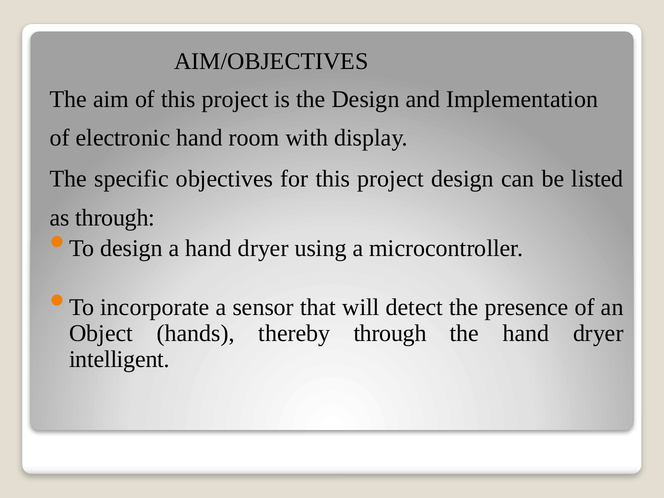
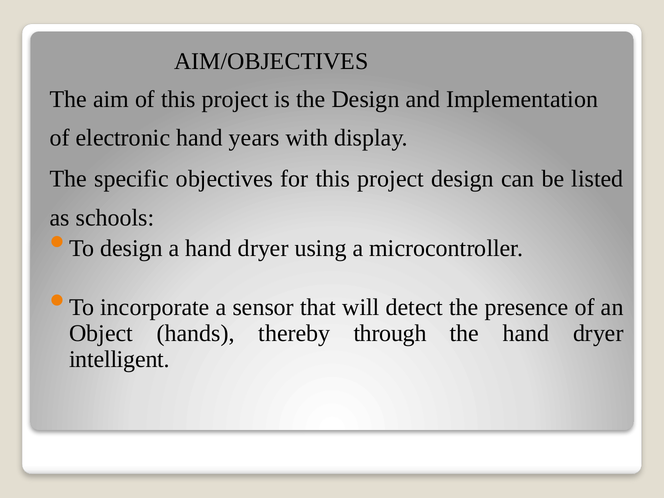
room: room -> years (254, 138)
as through: through -> schools (115, 218)
